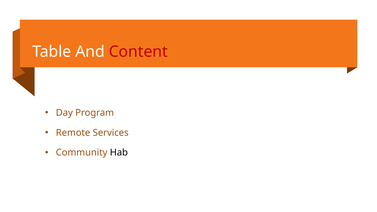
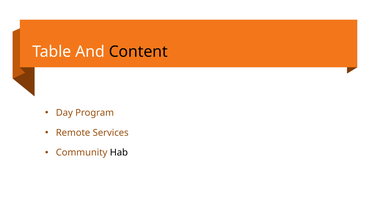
Content colour: red -> black (138, 52)
